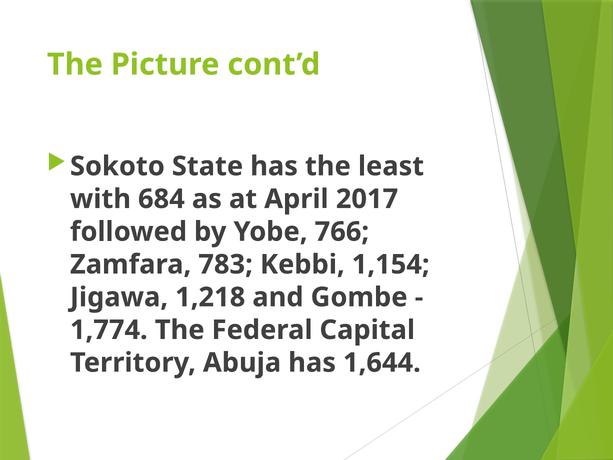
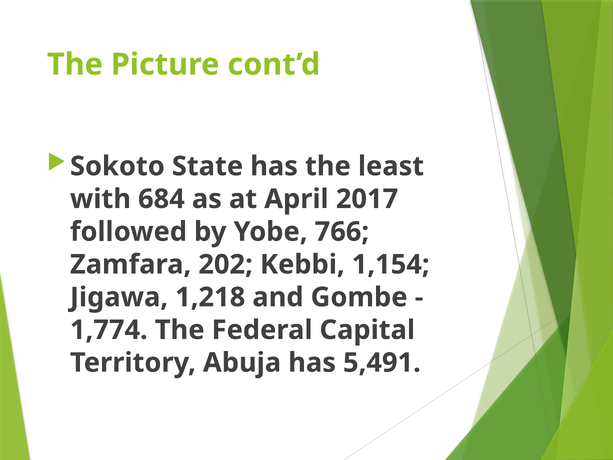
783: 783 -> 202 (226, 264)
1,644: 1,644 -> 5,491 (382, 363)
